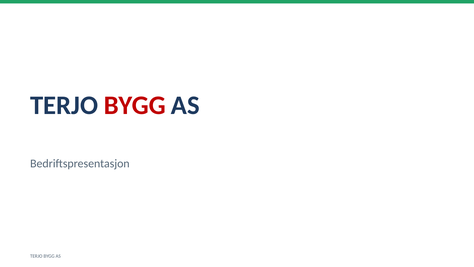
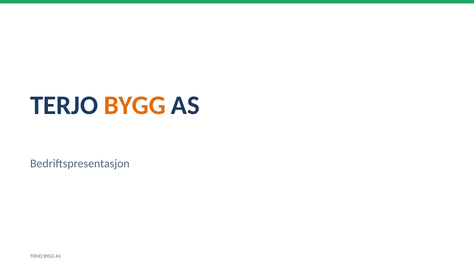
BYGG colour: red -> orange (135, 105)
